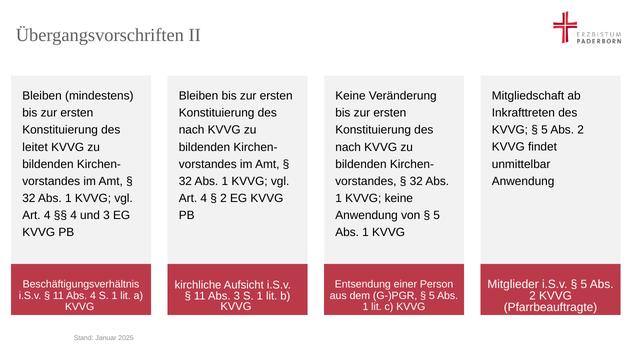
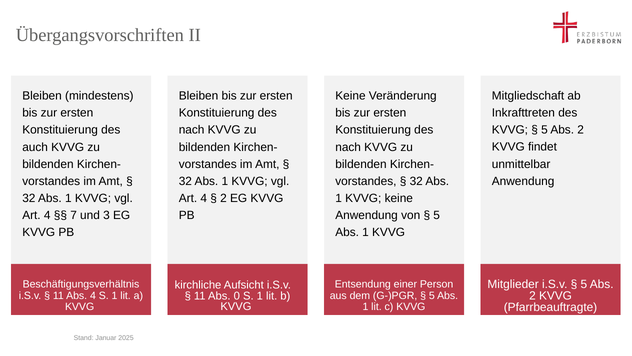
leitet: leitet -> auch (35, 147)
4: 4 -> 7 (74, 215)
Abs 3: 3 -> 0 (237, 295)
